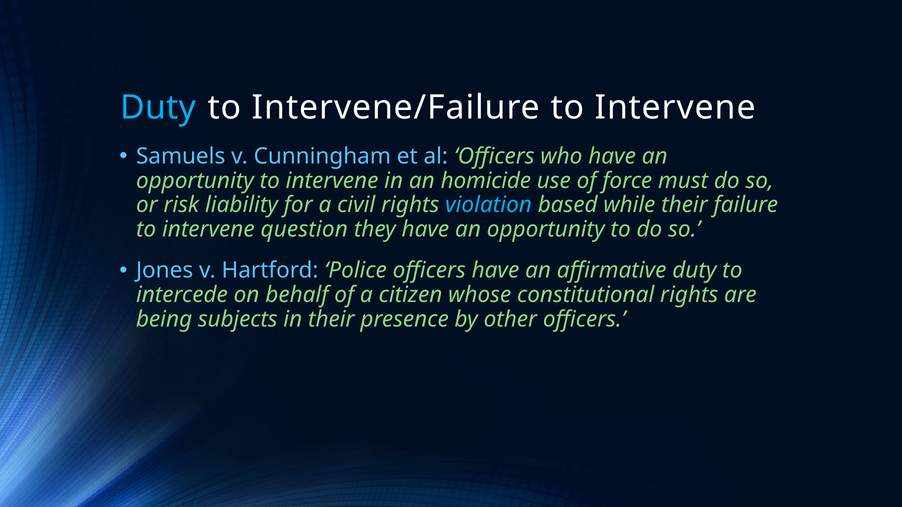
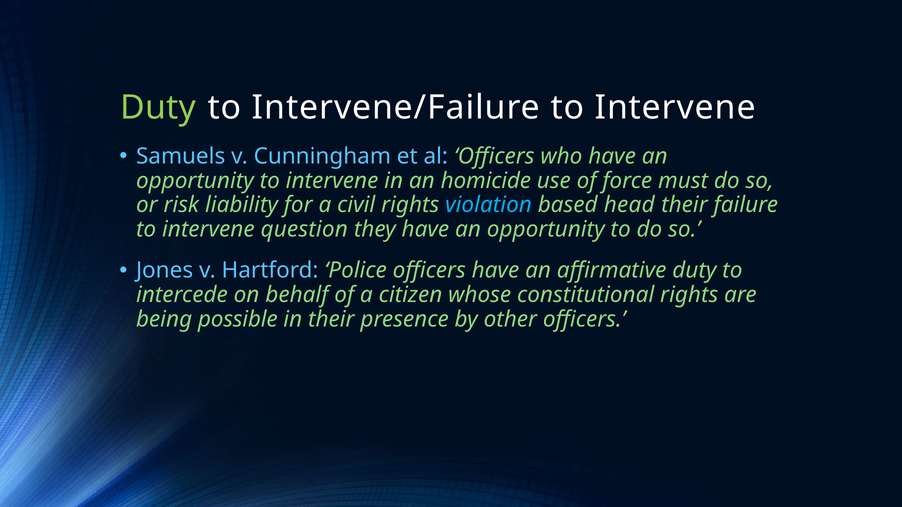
Duty colour: light blue -> light green (158, 108)
while: while -> head (629, 205)
subjects: subjects -> possible (238, 319)
